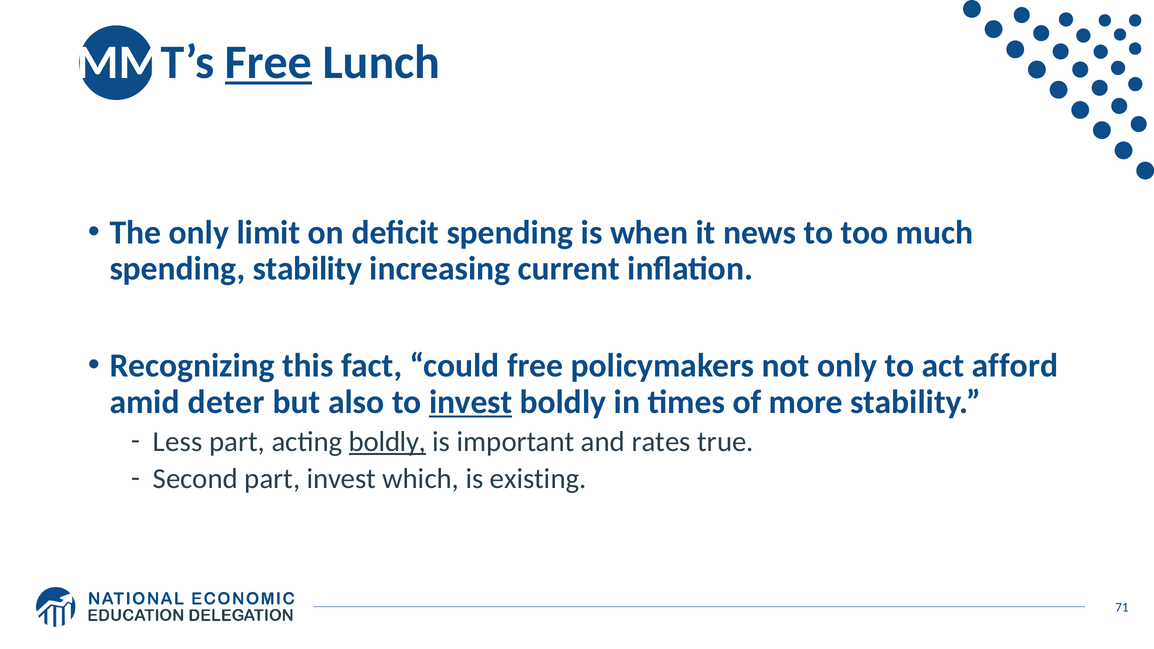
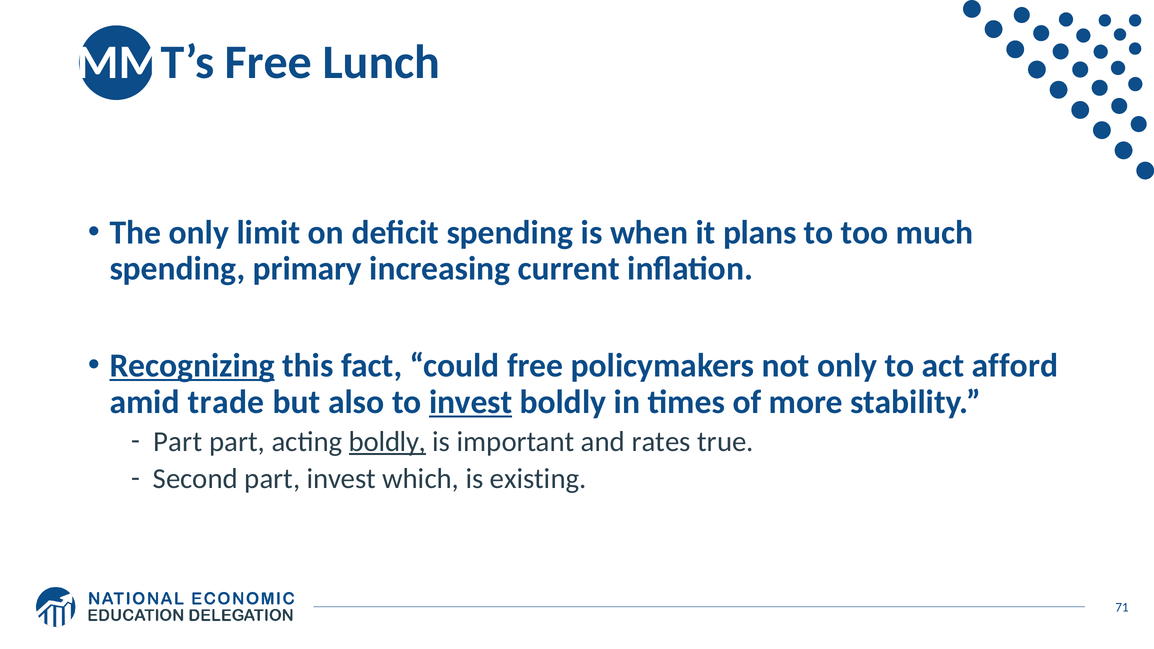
Free underline: present -> none (268, 62)
news: news -> plans (760, 232)
spending stability: stability -> primary (307, 269)
Recognizing underline: none -> present (192, 366)
deter: deter -> trade (226, 402)
Less: Less -> Part (178, 442)
